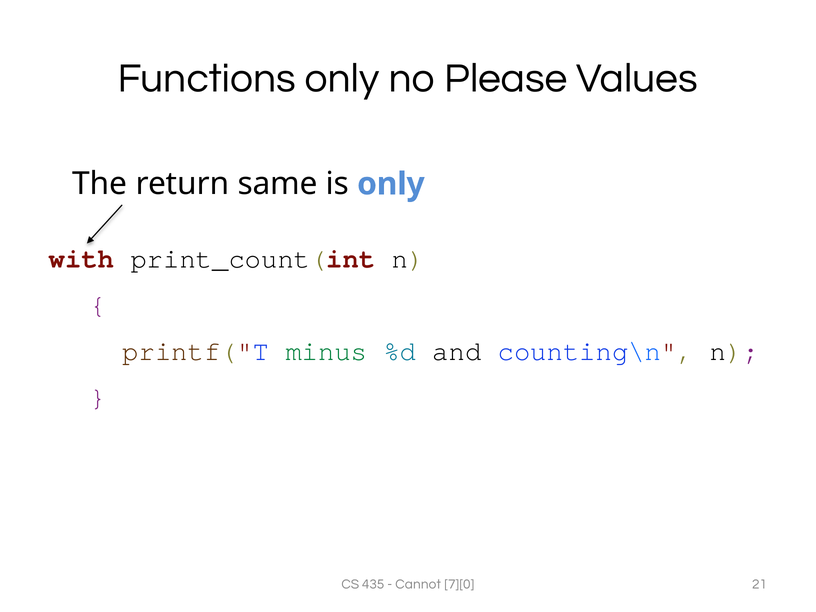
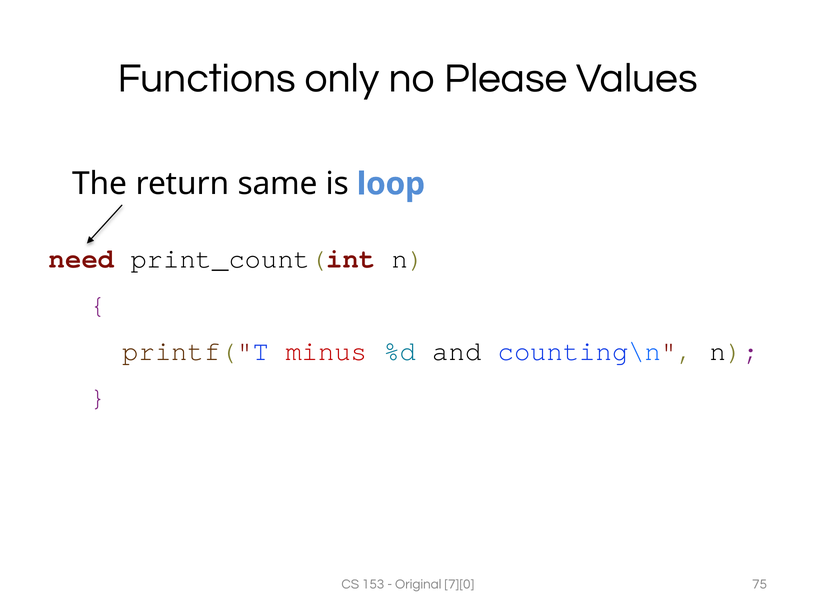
is only: only -> loop (391, 184)
with: with -> need (82, 259)
minus colour: green -> red (326, 351)
435: 435 -> 153 (373, 584)
Cannot: Cannot -> Original (418, 584)
21: 21 -> 75 (760, 584)
